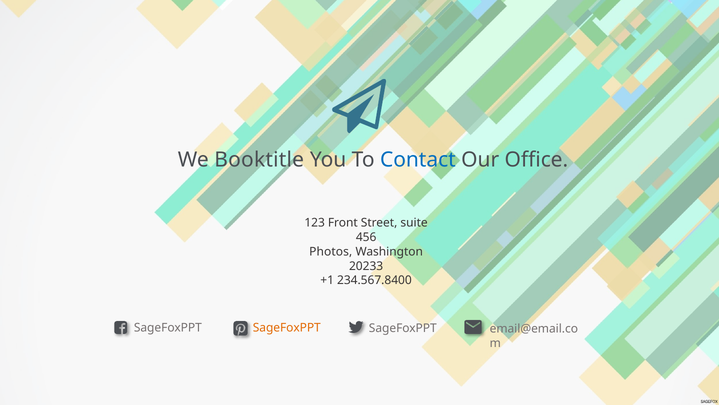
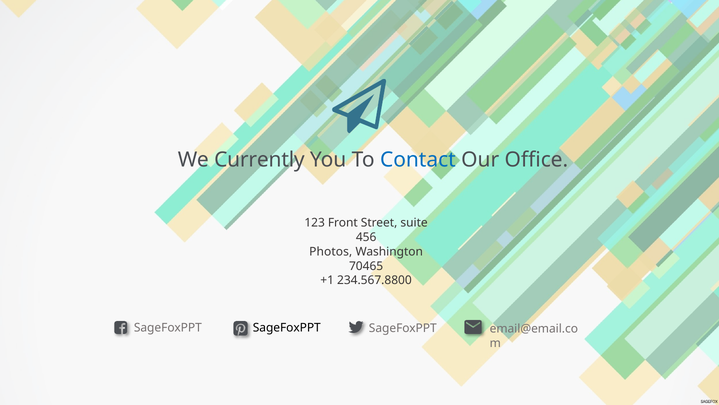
Booktitle: Booktitle -> Currently (259, 160)
20233: 20233 -> 70465 (366, 266)
234.567.8400: 234.567.8400 -> 234.567.8800 (374, 280)
SageFoxPPT colour: orange -> black (287, 327)
